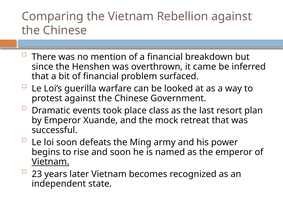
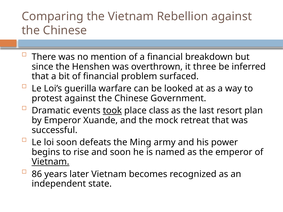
came: came -> three (205, 67)
took underline: none -> present (112, 111)
23: 23 -> 86 (37, 174)
